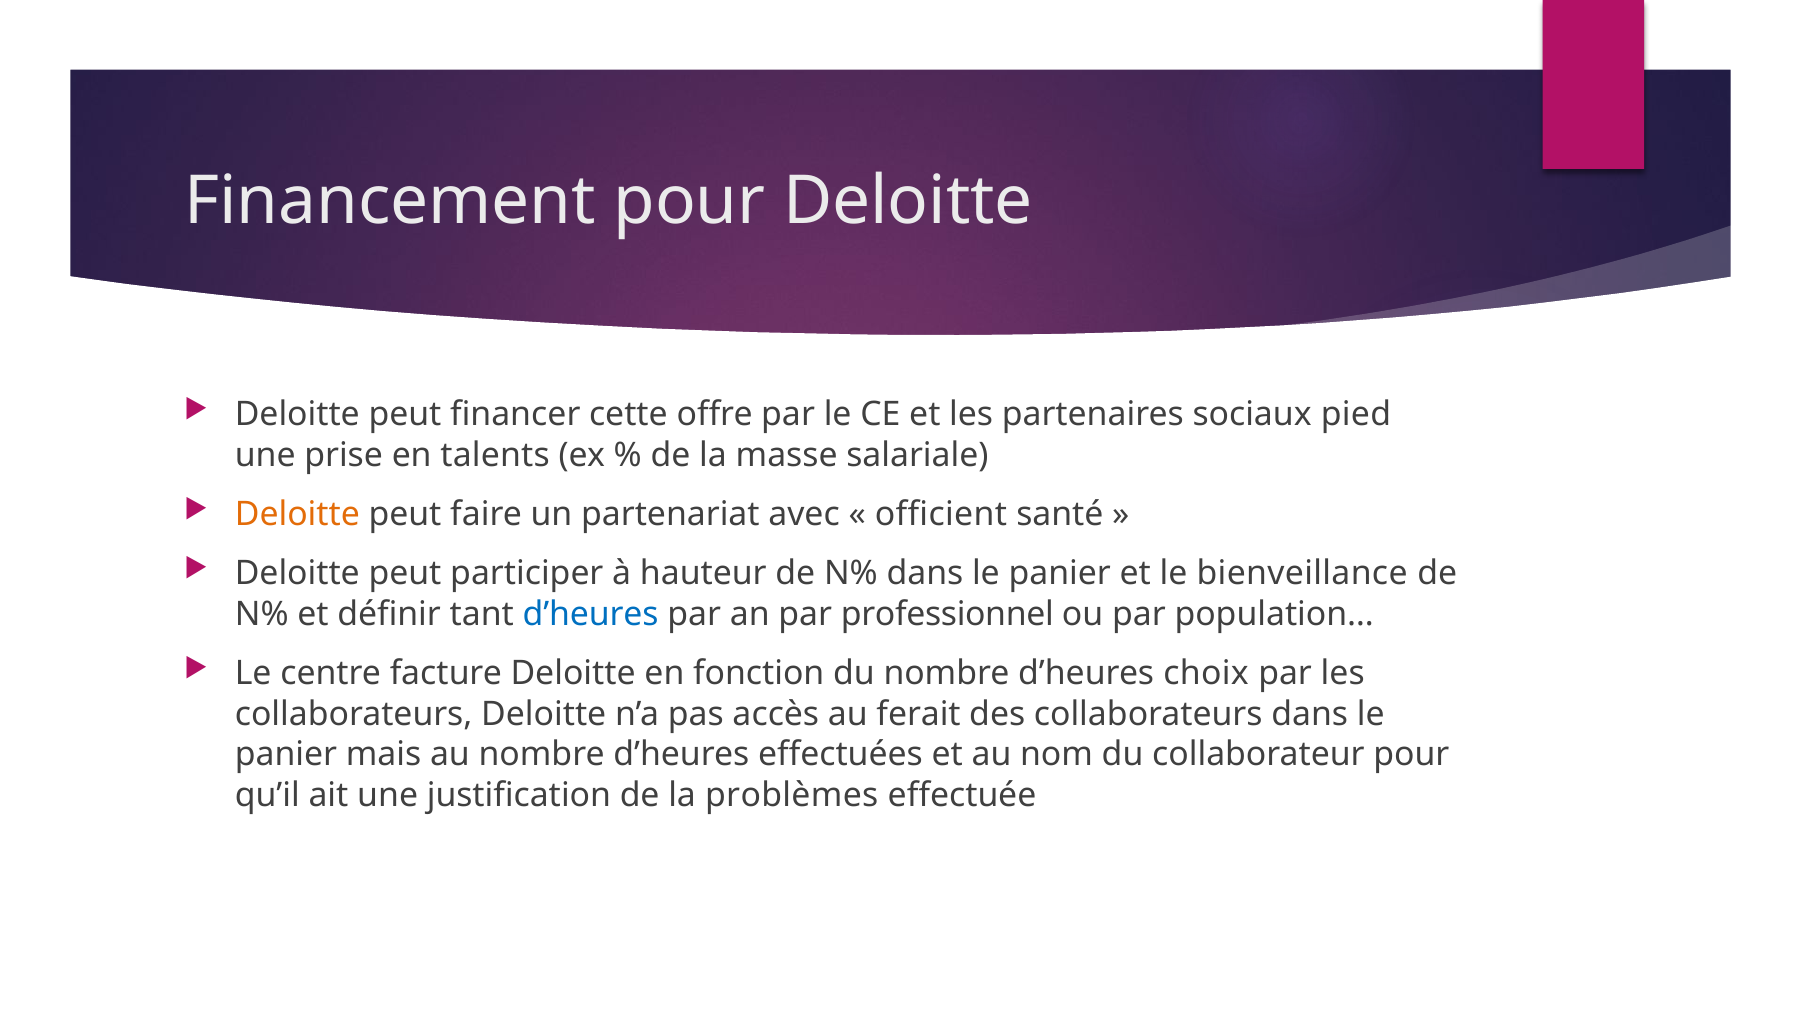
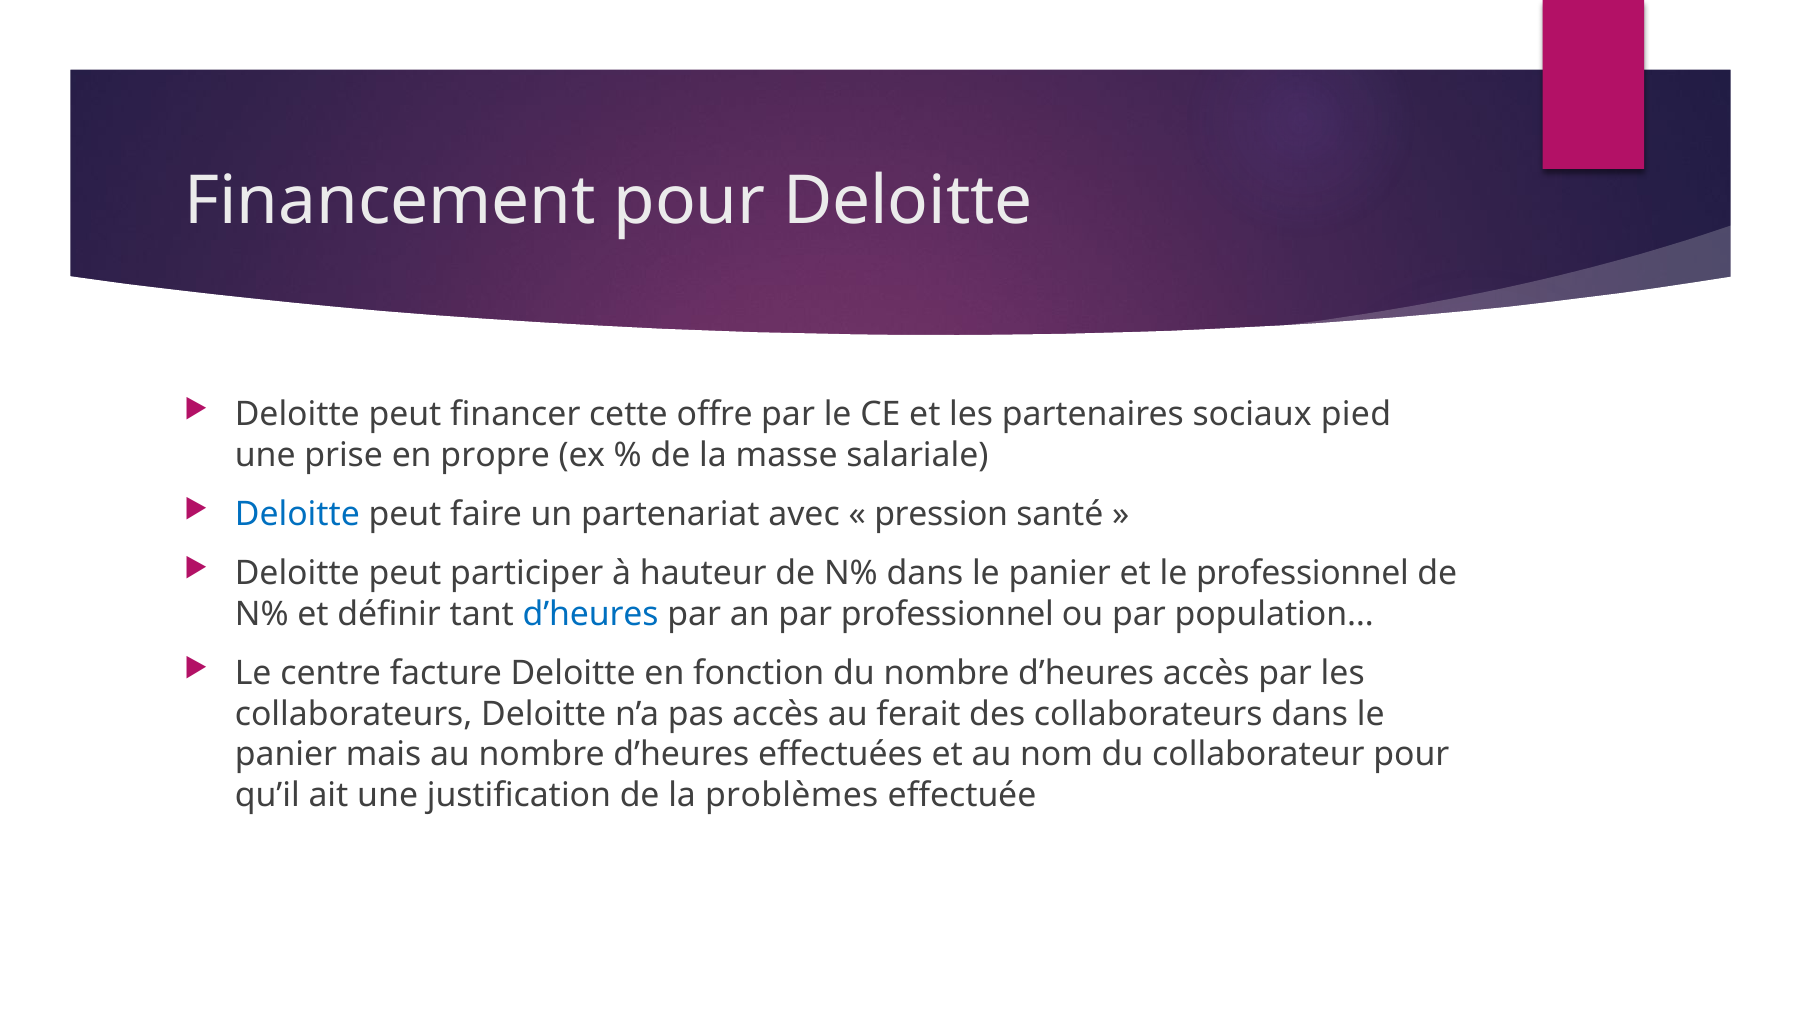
talents: talents -> propre (495, 455)
Deloitte colour: orange -> blue (297, 514)
officient: officient -> pression (941, 514)
le bienveillance: bienveillance -> professionnel (1302, 573)
d’heures choix: choix -> accès (1206, 673)
